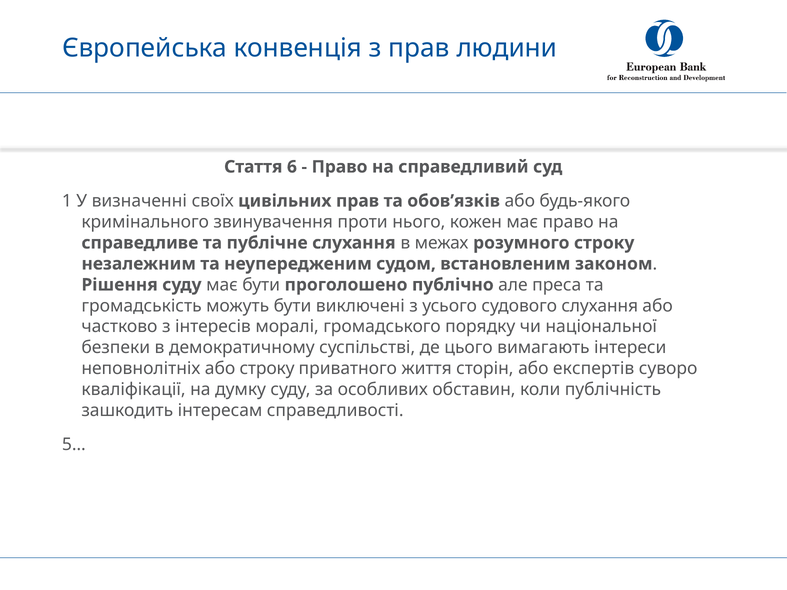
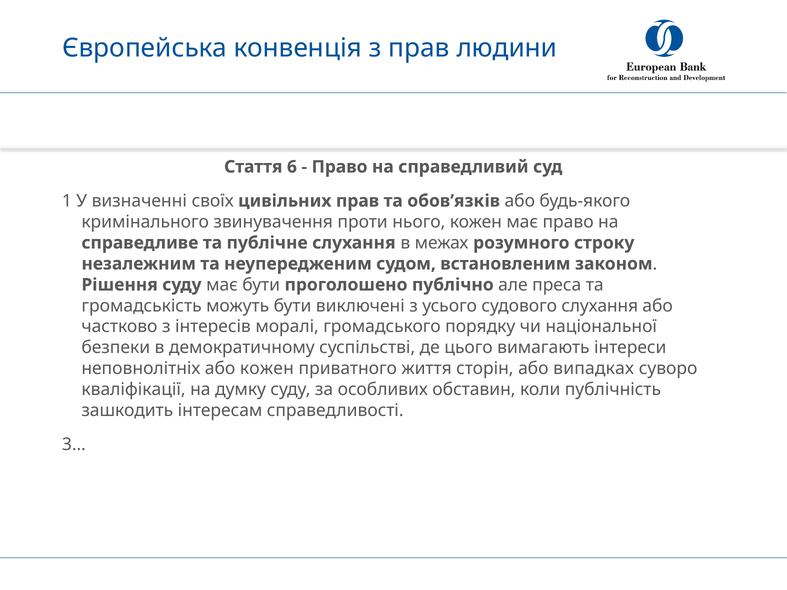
або строку: строку -> кожен (267, 369)
експертів: експертів -> випадках (594, 369)
5…: 5… -> 3… (74, 445)
